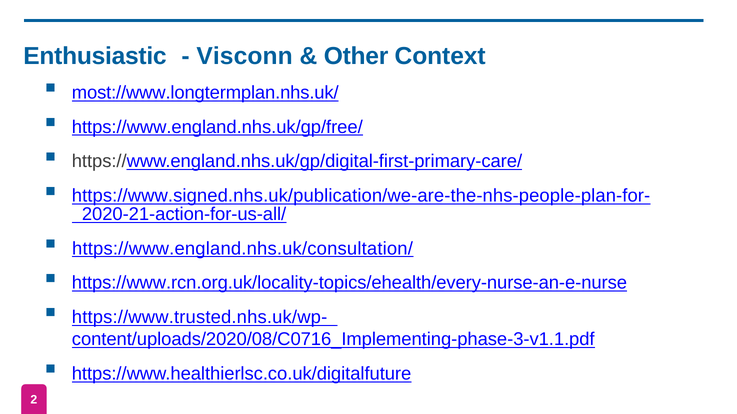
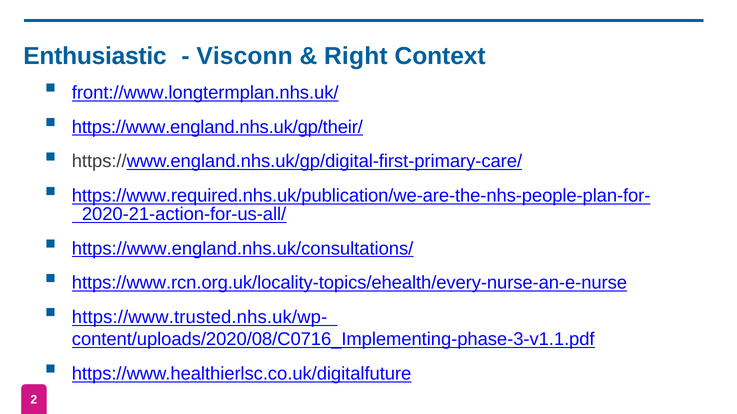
Other: Other -> Right (356, 56)
most://www.longtermplan.nhs.uk/: most://www.longtermplan.nhs.uk/ -> front://www.longtermplan.nhs.uk/ (205, 93)
https://www.england.nhs.uk/gp/free/: https://www.england.nhs.uk/gp/free/ -> https://www.england.nhs.uk/gp/their/ (217, 127)
https://www.signed.nhs.uk/publication/we-are-the-nhs-people-plan-for-: https://www.signed.nhs.uk/publication/we-are-the-nhs-people-plan-for- -> https://www.required.nhs.uk/publication/we-are-the-nhs-people-plan-for- (361, 196)
https://www.england.nhs.uk/consultation/: https://www.england.nhs.uk/consultation/ -> https://www.england.nhs.uk/consultations/ (243, 249)
